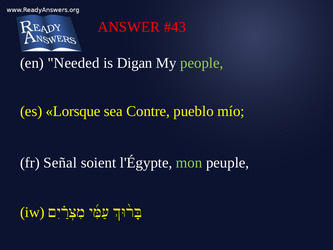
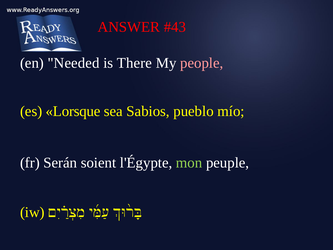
Digan: Digan -> There (134, 63)
people colour: light green -> pink (202, 63)
Contre: Contre -> Sabios (148, 111)
Señal: Señal -> Serán (60, 162)
